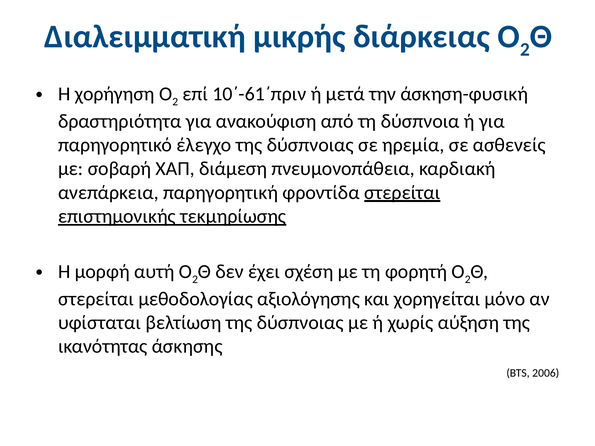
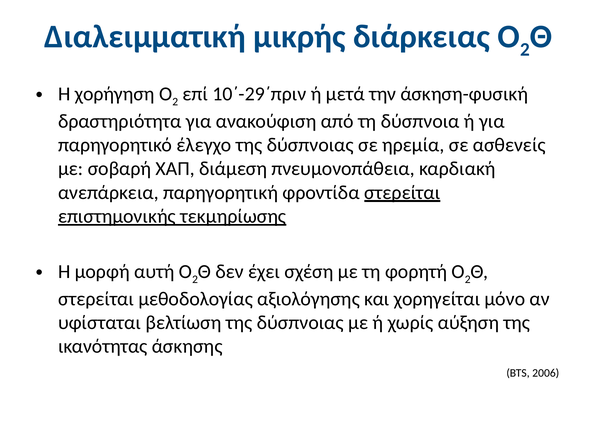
10΄-61΄πριν: 10΄-61΄πριν -> 10΄-29΄πριν (259, 94)
